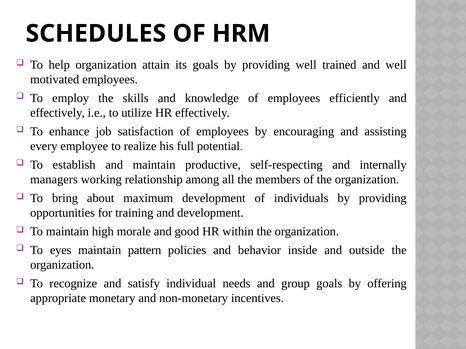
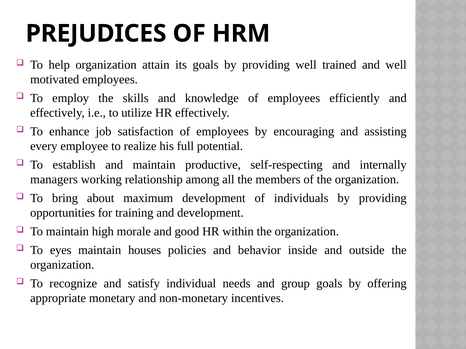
SCHEDULES: SCHEDULES -> PREJUDICES (96, 34)
pattern: pattern -> houses (145, 250)
